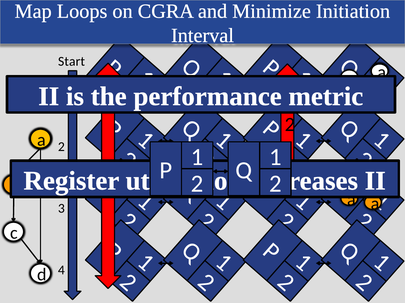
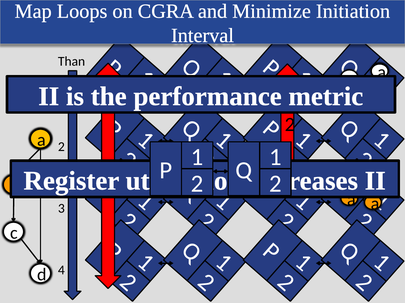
Start: Start -> Than (72, 61)
